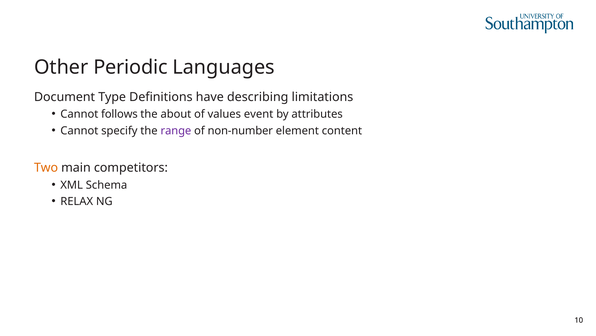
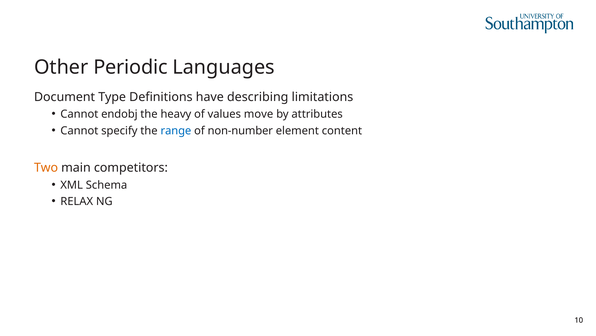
follows: follows -> endobj (119, 114)
about: about -> heavy (176, 114)
event: event -> move (259, 114)
range colour: purple -> blue (176, 130)
